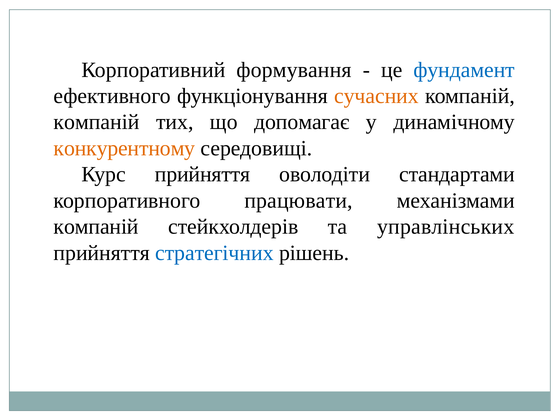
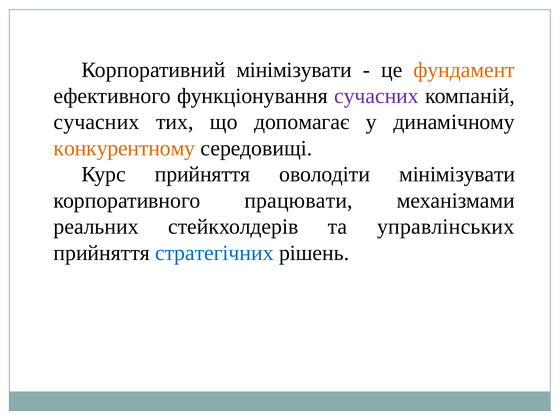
Корпоративний формування: формування -> мінімізувати (294, 70)
фундамент colour: blue -> orange (464, 70)
сучасних colour: orange -> purple (376, 96)
компаній: компаній -> сучасних (97, 122)
оволодіти стандартами: стандартами -> мінімізувати (457, 174)
компаній: компаній -> реальних (96, 227)
